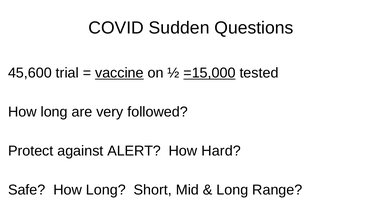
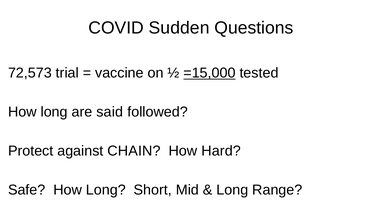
45,600: 45,600 -> 72,573 (30, 73)
vaccine underline: present -> none (119, 73)
very: very -> said (110, 112)
ALERT: ALERT -> CHAIN (134, 151)
